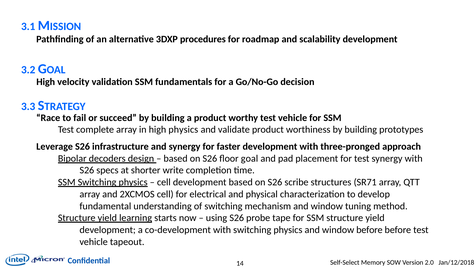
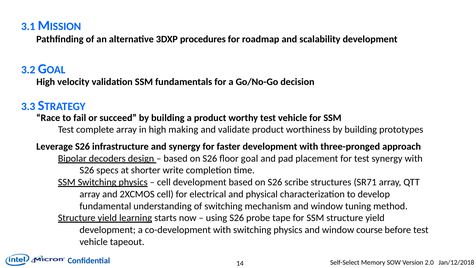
high physics: physics -> making (183, 130)
window before: before -> course (369, 230)
